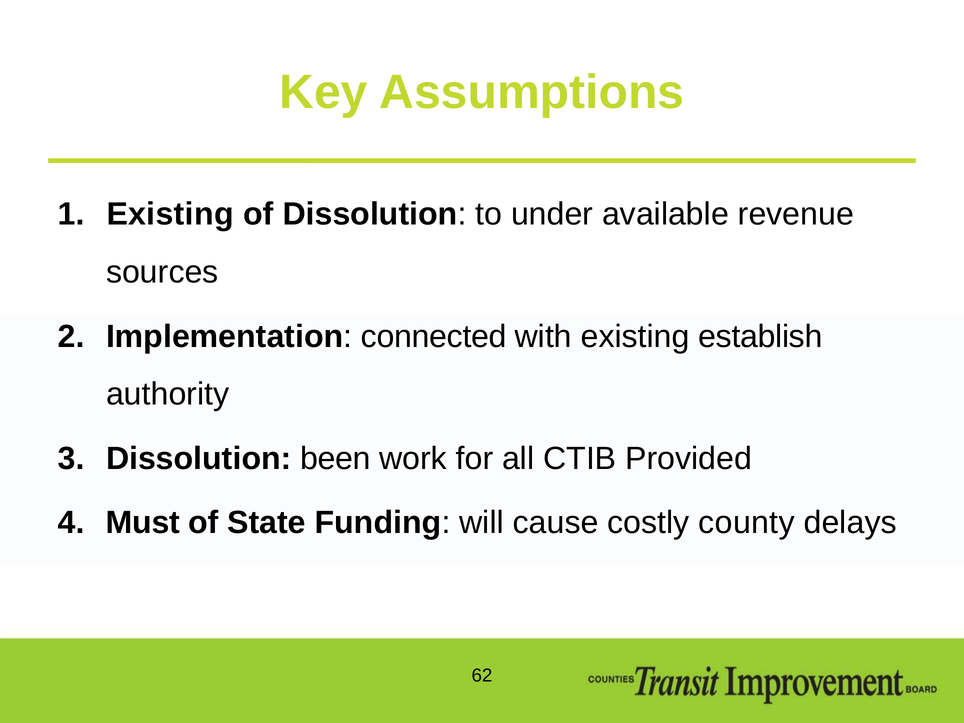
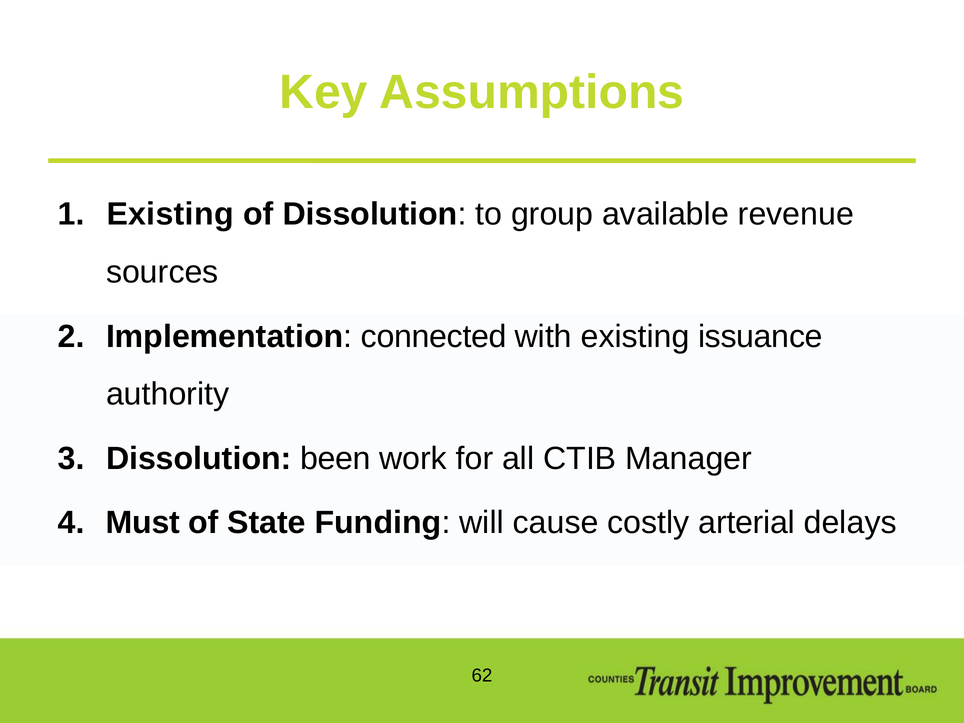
under: under -> group (552, 214)
establish: establish -> issuance (760, 336)
Provided: Provided -> Manager (689, 459)
county: county -> arterial (747, 523)
